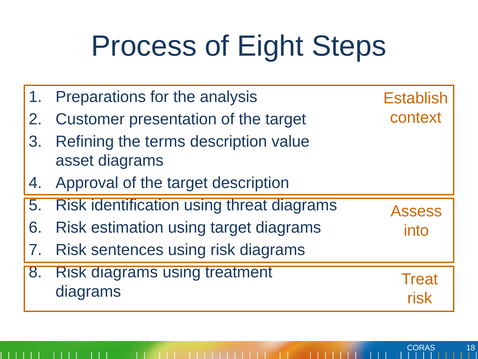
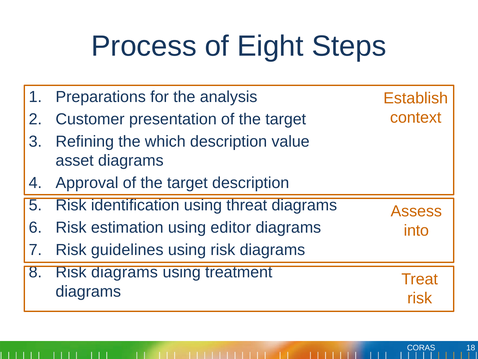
terms: terms -> which (165, 141)
using target: target -> editor (231, 227)
sentences: sentences -> guidelines (127, 250)
